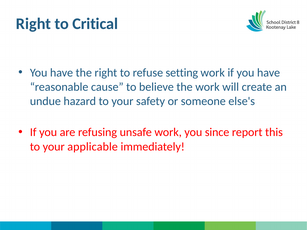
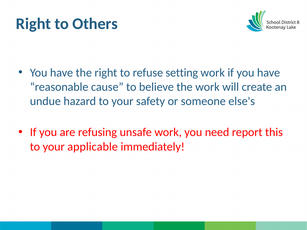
Critical: Critical -> Others (95, 24)
since: since -> need (217, 132)
